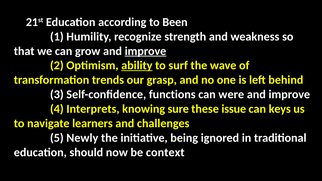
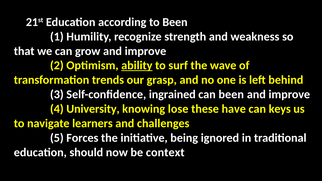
improve underline: present -> none (145, 51)
functions: functions -> ingrained (172, 95)
can were: were -> been (231, 95)
Interprets: Interprets -> University (93, 109)
sure: sure -> lose (178, 109)
issue: issue -> have (234, 109)
Newly: Newly -> Forces (82, 138)
